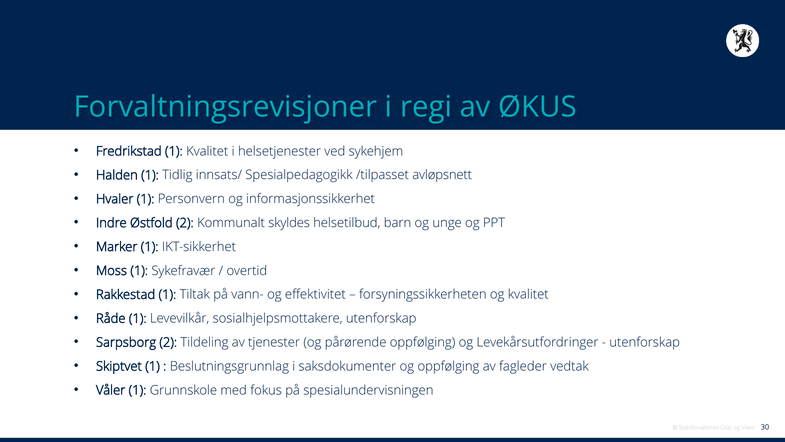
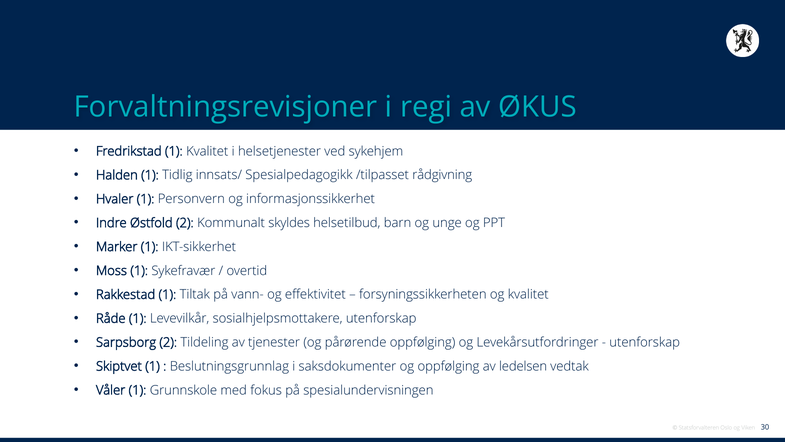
avløpsnett: avløpsnett -> rådgivning (442, 175)
fagleder: fagleder -> ledelsen (523, 366)
